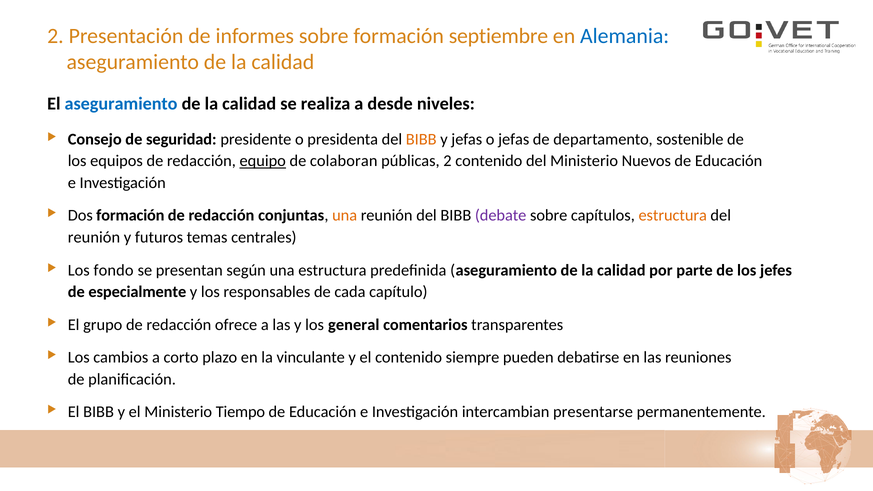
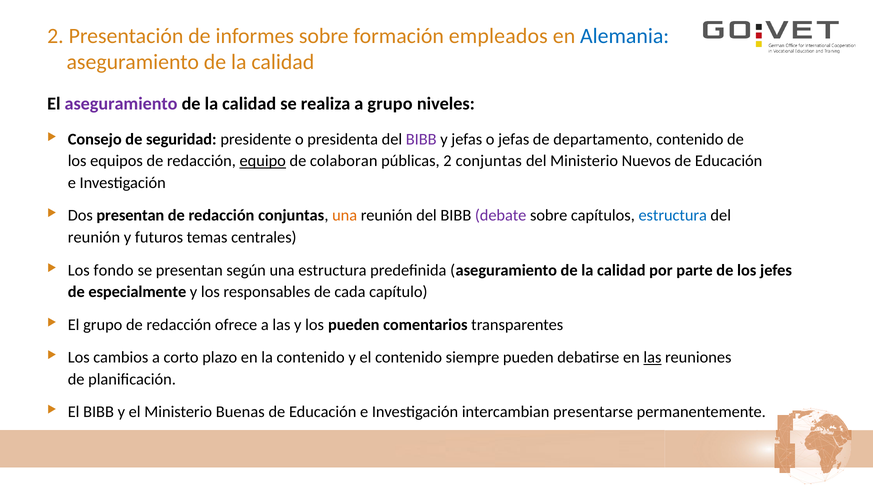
septiembre: septiembre -> empleados (498, 36)
aseguramiento colour: blue -> purple (121, 104)
a desde: desde -> grupo (390, 104)
BIBB colour: orange -> purple (421, 139)
departamento sostenible: sostenible -> contenido (690, 139)
2 contenido: contenido -> conjuntas (489, 161)
Dos formación: formación -> presentan (130, 216)
estructura colour: orange -> blue (673, 216)
los general: general -> pueden (354, 325)
la vinculante: vinculante -> contenido (311, 358)
las underline: none -> present (652, 358)
Tiempo: Tiempo -> Buenas (240, 412)
